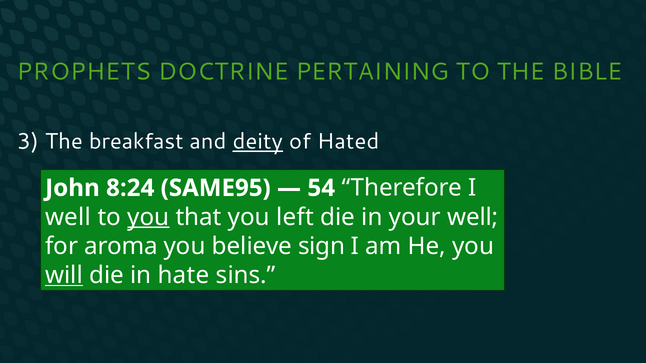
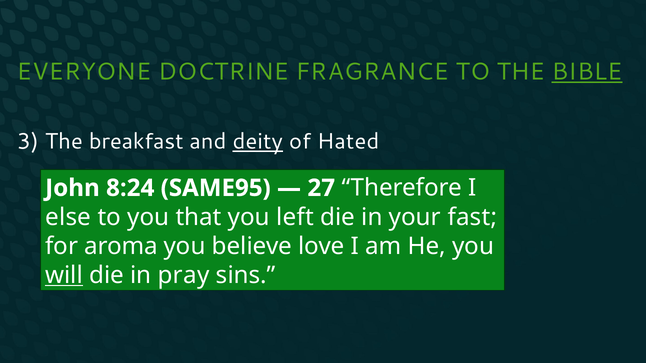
PROPHETS: PROPHETS -> EVERYONE (84, 72)
PERTAINING: PERTAINING -> FRAGRANCE (372, 72)
BIBLE underline: none -> present (587, 72)
54: 54 -> 27 (321, 188)
well: well -> else (68, 217)
you underline: present -> none (148, 217)
your well: well -> fast (472, 217)
sign: sign -> love (321, 246)
hate: hate -> pray (184, 275)
